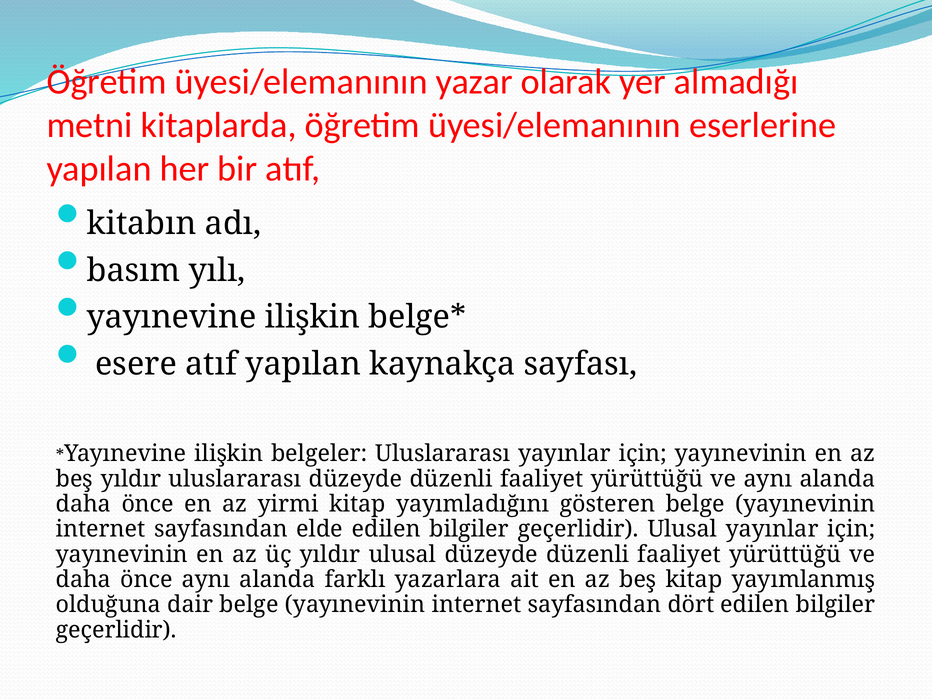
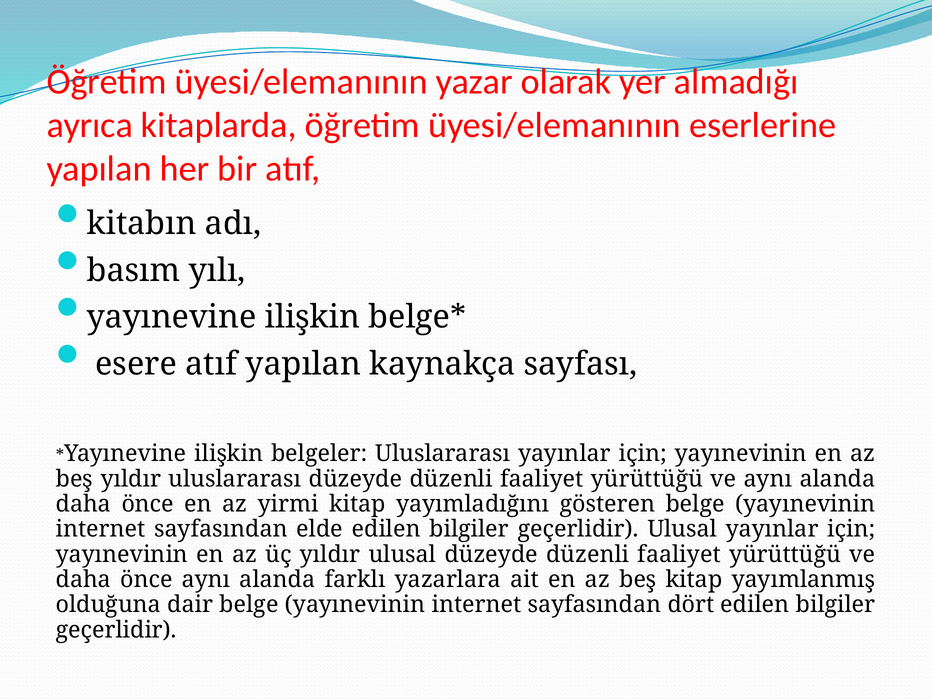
metni: metni -> ayrıca (90, 125)
